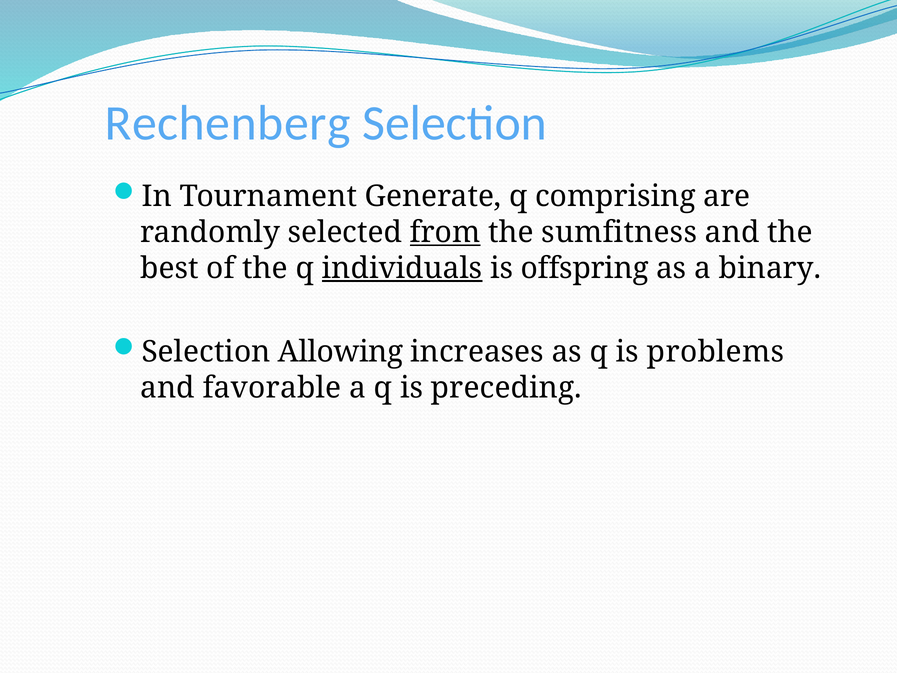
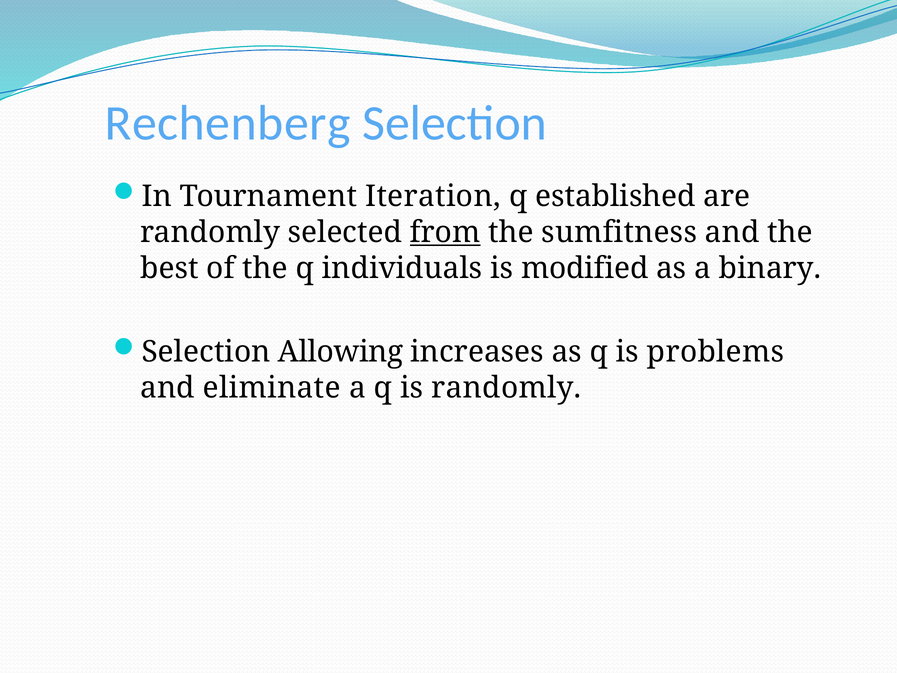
Generate: Generate -> Iteration (433, 196)
comprising: comprising -> established (615, 196)
individuals underline: present -> none (402, 268)
offspring: offspring -> modified (585, 268)
favorable: favorable -> eliminate (272, 388)
is preceding: preceding -> randomly (506, 388)
